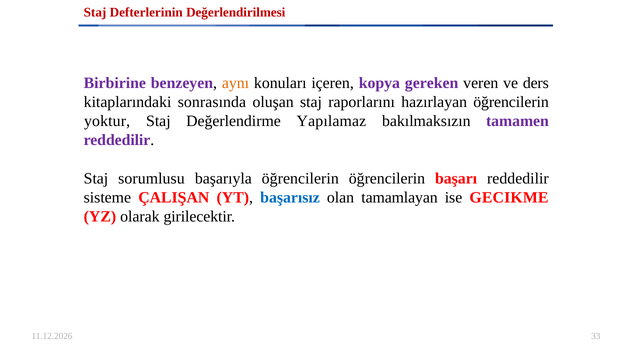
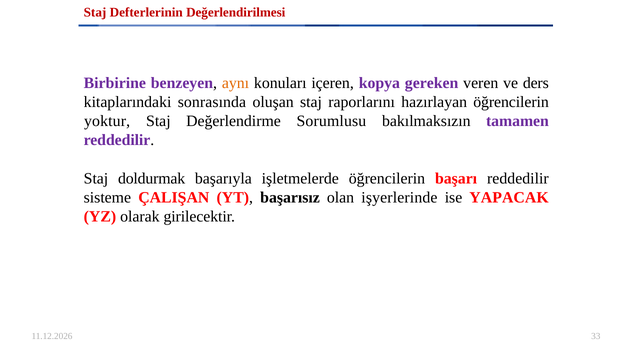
Yapılamaz: Yapılamaz -> Sorumlusu (331, 121)
sorumlusu: sorumlusu -> doldurmak (152, 179)
başarıyla öğrencilerin: öğrencilerin -> işletmelerde (300, 179)
başarısız colour: blue -> black (290, 198)
tamamlayan: tamamlayan -> işyerlerinde (399, 198)
GECIKME: GECIKME -> YAPACAK (509, 198)
